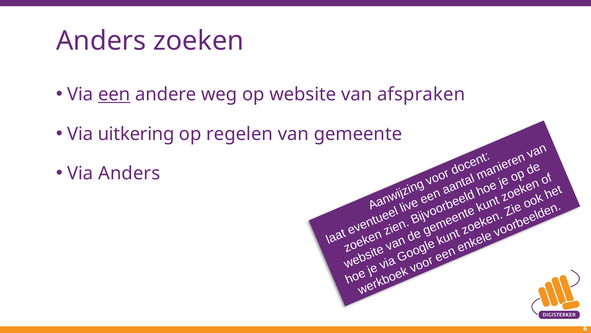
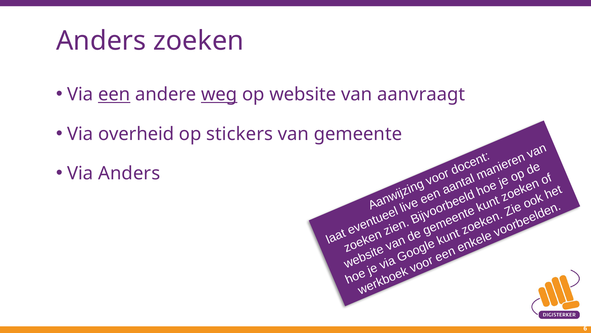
weg underline: none -> present (219, 94)
afspraken: afspraken -> aanvraagt (421, 94)
uitkering: uitkering -> overheid (136, 134)
regelen: regelen -> stickers (240, 134)
